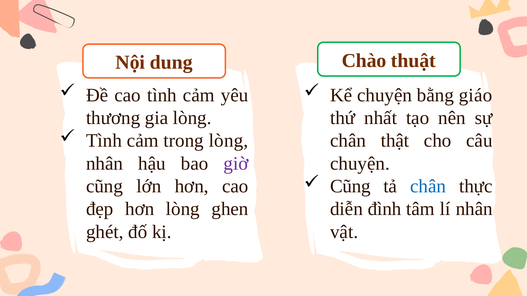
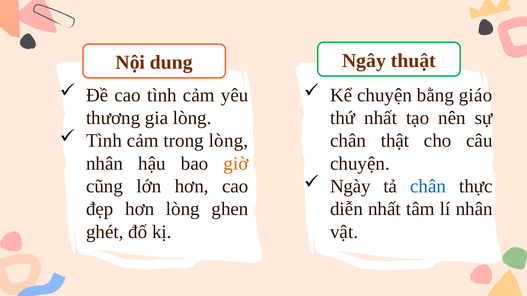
Chào: Chào -> Ngây (364, 61)
giờ colour: purple -> orange (236, 164)
Cũng: Cũng -> Ngày (350, 187)
diễn đình: đình -> nhất (384, 209)
